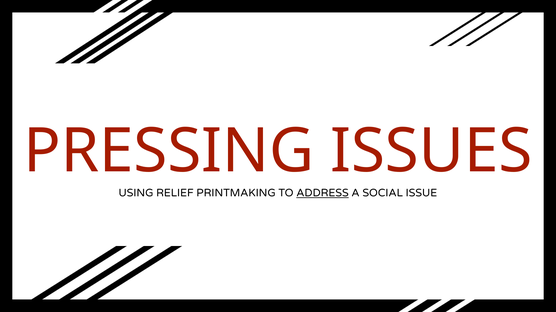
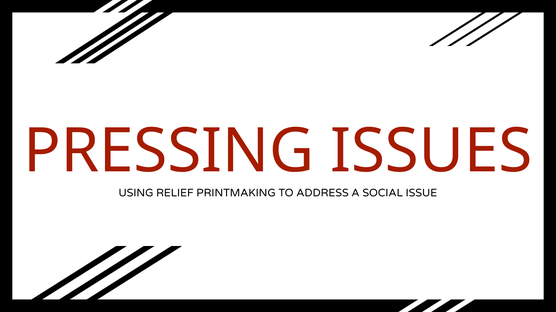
ADDRESS underline: present -> none (323, 193)
